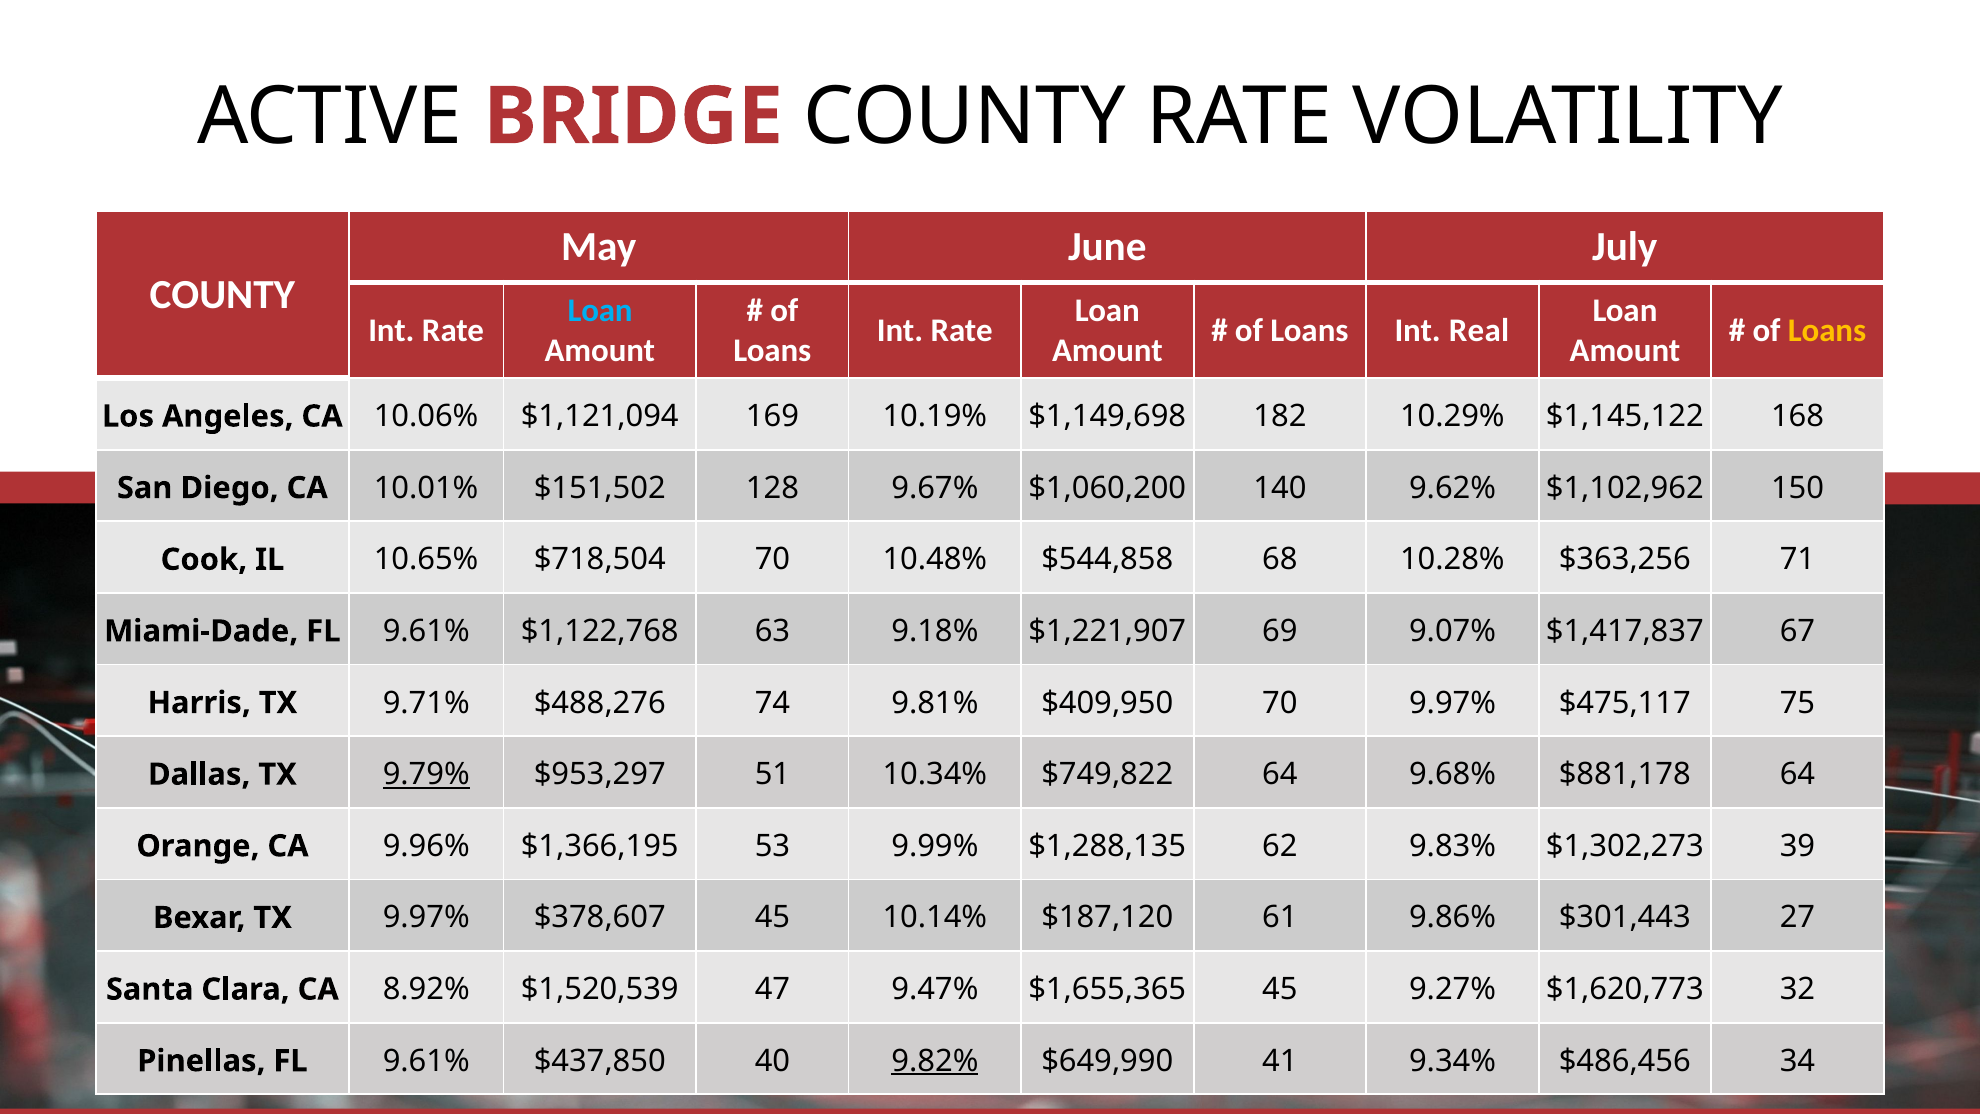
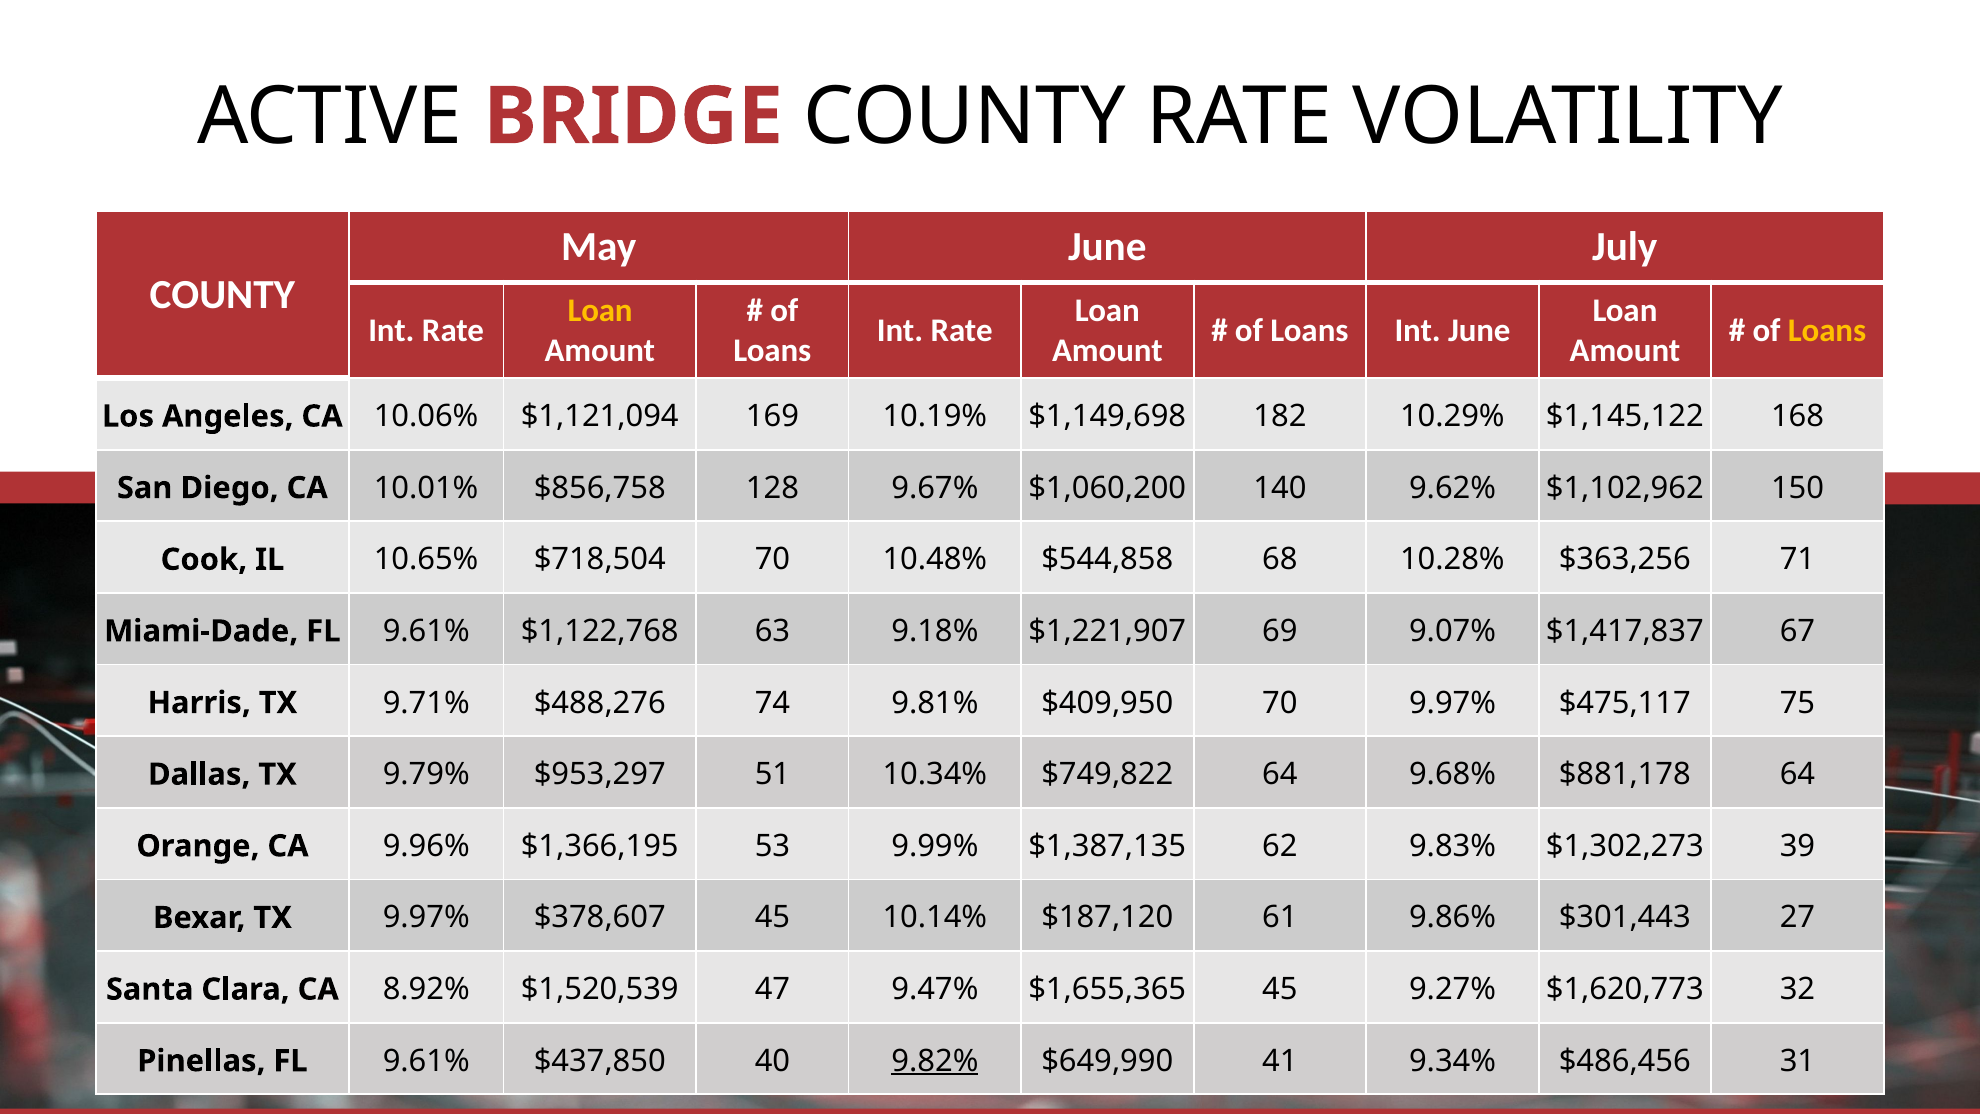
Loan colour: light blue -> yellow (600, 310)
Int Real: Real -> June (1479, 330)
$151,502: $151,502 -> $856,758 (600, 488)
9.79% underline: present -> none (426, 774)
$1,288,135: $1,288,135 -> $1,387,135 (1107, 846)
34: 34 -> 31 (1797, 1061)
